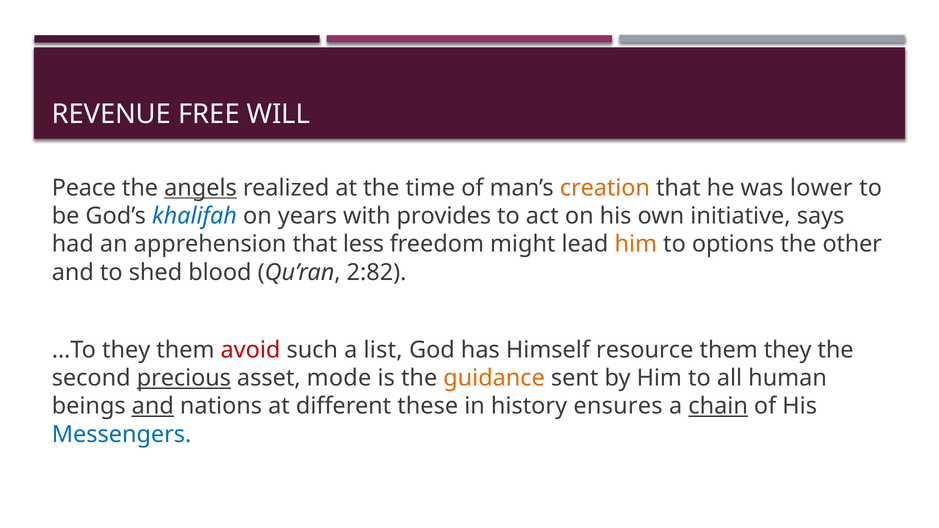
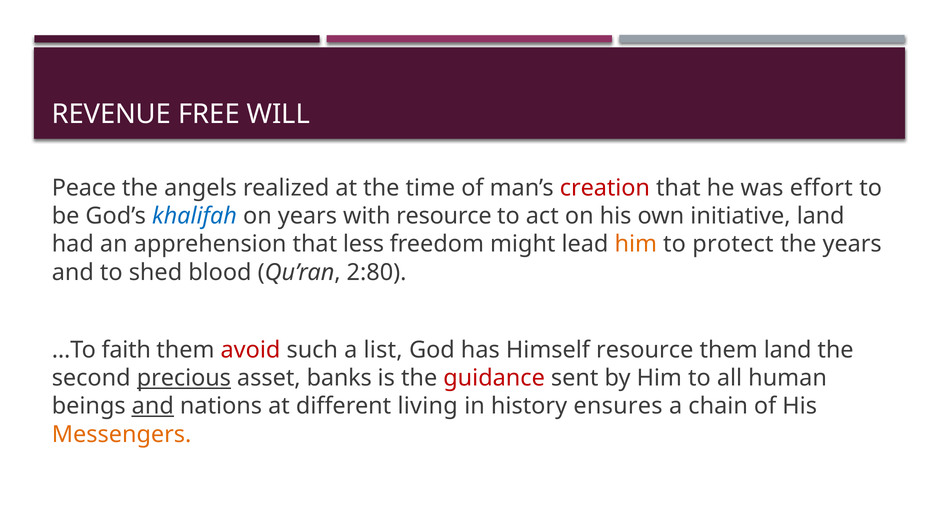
angels underline: present -> none (200, 188)
creation colour: orange -> red (605, 188)
lower: lower -> effort (821, 188)
with provides: provides -> resource (444, 216)
initiative says: says -> land (821, 216)
options: options -> protect (733, 244)
the other: other -> years (852, 244)
2:82: 2:82 -> 2:80 (377, 272)
…To they: they -> faith (126, 350)
them they: they -> land (788, 350)
mode: mode -> banks (339, 378)
guidance colour: orange -> red (494, 378)
these: these -> living (428, 406)
chain underline: present -> none (718, 406)
Messengers colour: blue -> orange (122, 434)
